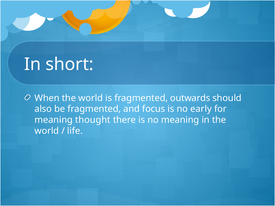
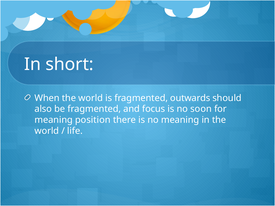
early: early -> soon (201, 109)
thought: thought -> position (93, 120)
